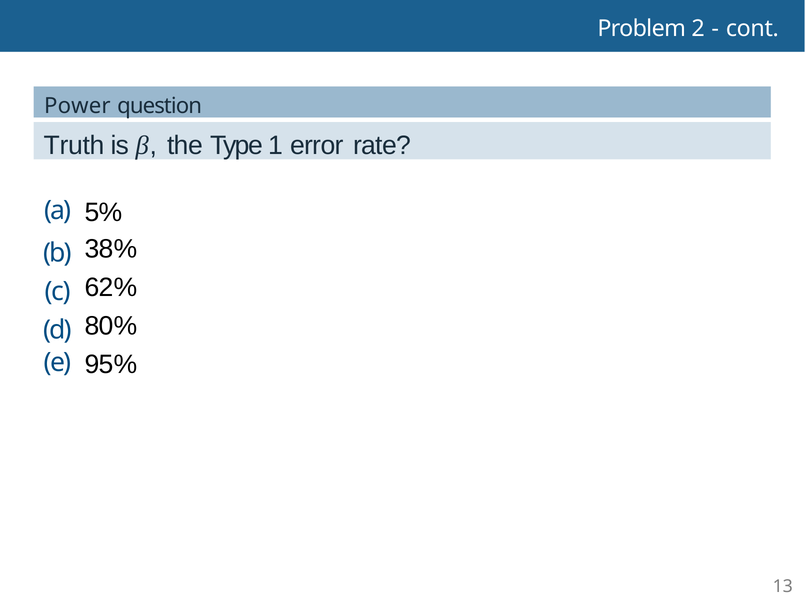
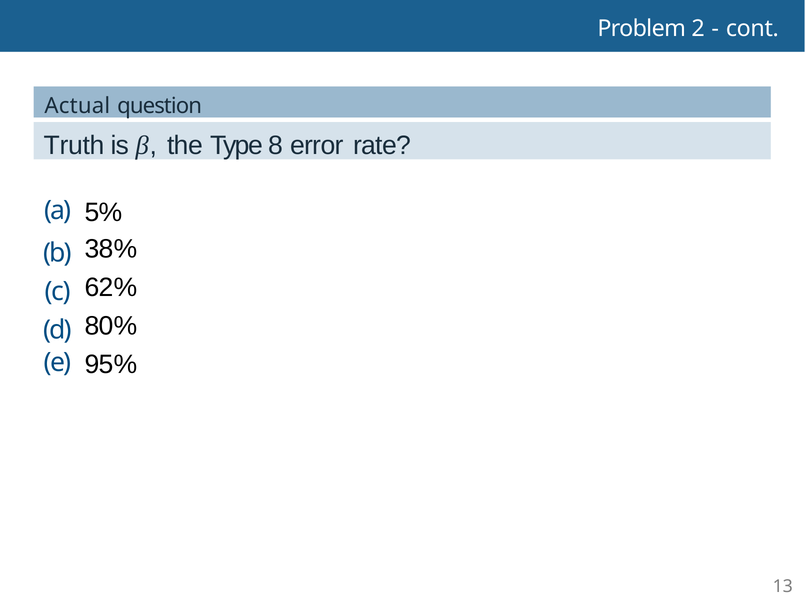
Power: Power -> Actual (77, 106)
1: 1 -> 8 (276, 145)
